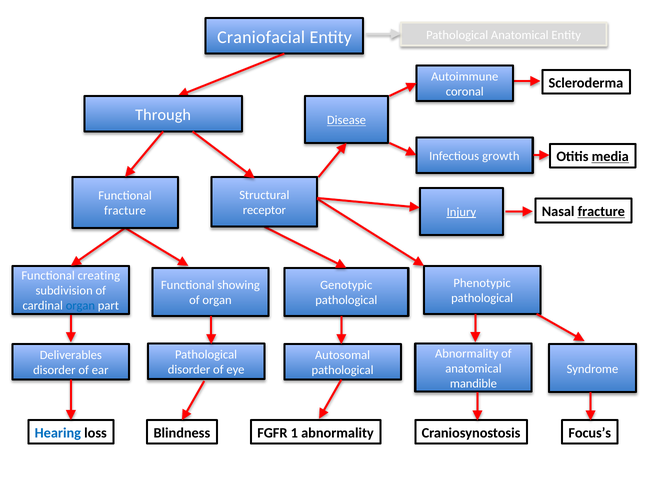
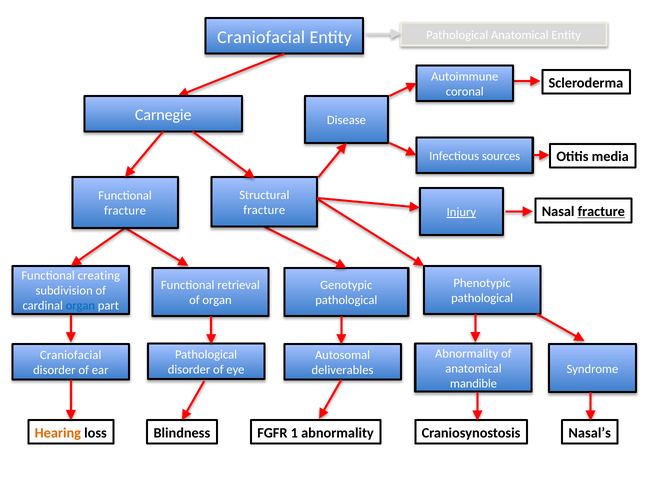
Through: Through -> Carnegie (163, 115)
Disease underline: present -> none (346, 120)
growth: growth -> sources (501, 156)
media underline: present -> none (610, 156)
receptor: receptor -> fracture (264, 210)
showing: showing -> retrieval (239, 285)
Deliverables: Deliverables -> Craniofacial (71, 355)
pathological: pathological -> deliverables (343, 370)
Hearing colour: blue -> orange (58, 432)
Focus’s: Focus’s -> Nasal’s (590, 432)
